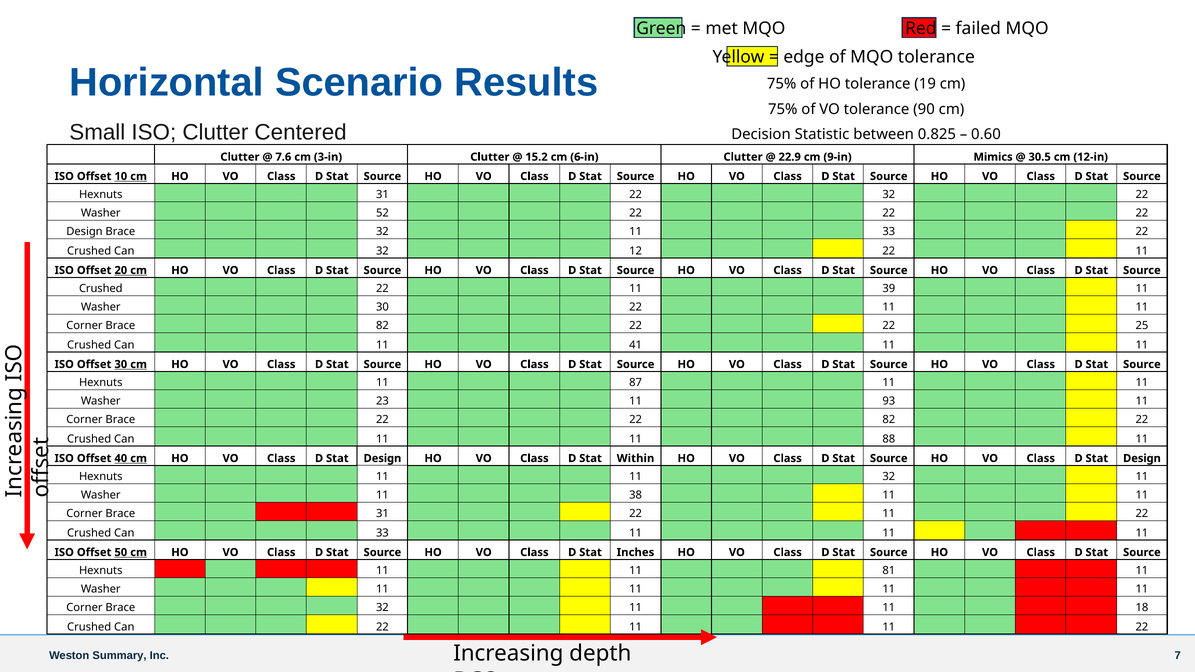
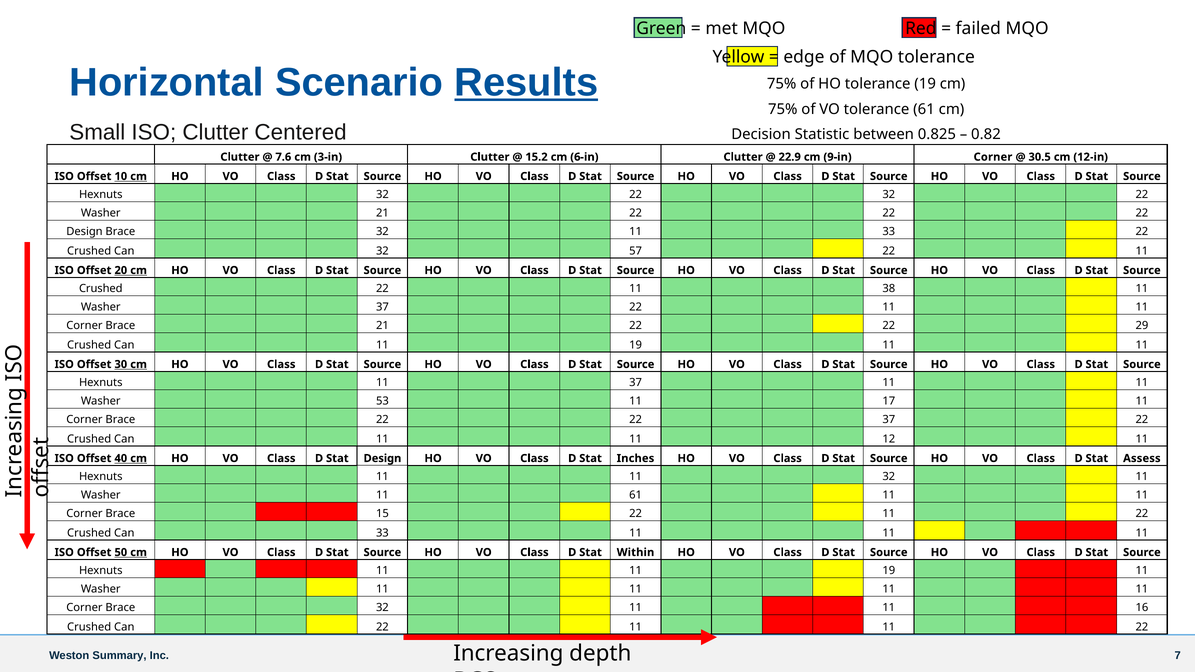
Results underline: none -> present (526, 83)
tolerance 90: 90 -> 61 (924, 109)
0.60: 0.60 -> 0.82 (986, 135)
9-in Mimics: Mimics -> Corner (993, 157)
Hexnuts 31: 31 -> 32 (382, 195)
Washer 52: 52 -> 21 (382, 213)
12: 12 -> 57 (636, 251)
39: 39 -> 38 (889, 289)
Washer 30: 30 -> 37 (382, 307)
Brace 82: 82 -> 21 (382, 326)
25: 25 -> 29 (1142, 326)
Can 11 41: 41 -> 19 (636, 345)
11 87: 87 -> 37 (636, 383)
23: 23 -> 53 (382, 401)
93: 93 -> 17 (889, 401)
22 82: 82 -> 37 (889, 420)
88: 88 -> 12 (889, 439)
Within: Within -> Inches (636, 458)
Design: Design -> Assess (1142, 458)
11 38: 38 -> 61 (636, 495)
Brace 31: 31 -> 15 (382, 514)
Inches: Inches -> Within (636, 552)
11 11 81: 81 -> 19 (889, 571)
18: 18 -> 16 (1142, 608)
